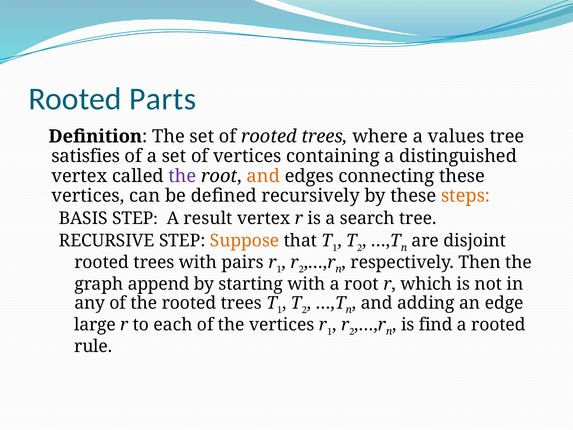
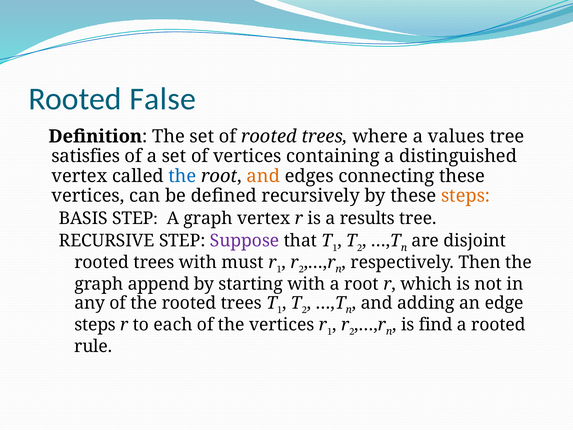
Parts: Parts -> False (163, 99)
the colour: purple -> blue (182, 176)
A result: result -> graph (208, 218)
search: search -> results (367, 218)
Suppose colour: orange -> purple (245, 241)
pairs: pairs -> must (242, 262)
large: large -> steps (95, 324)
